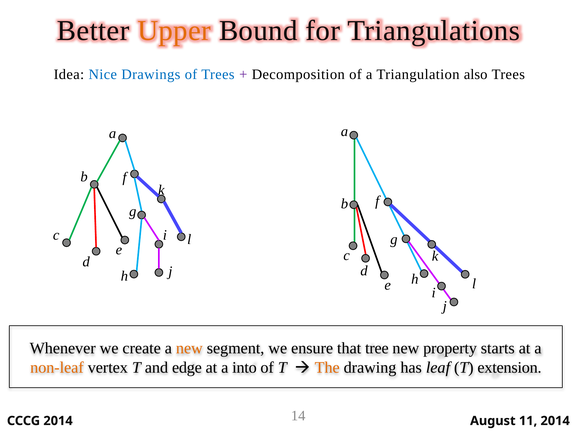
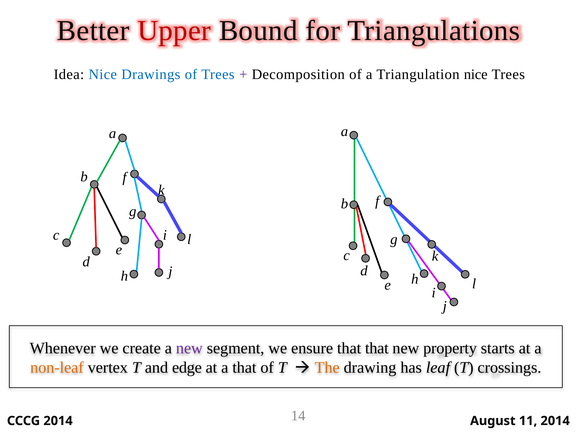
Upper colour: orange -> red (174, 31)
Triangulation also: also -> nice (476, 74)
new colour: orange -> purple (189, 349)
that tree: tree -> that (377, 349)
a into: into -> that (244, 368)
extension: extension -> crossings (509, 368)
